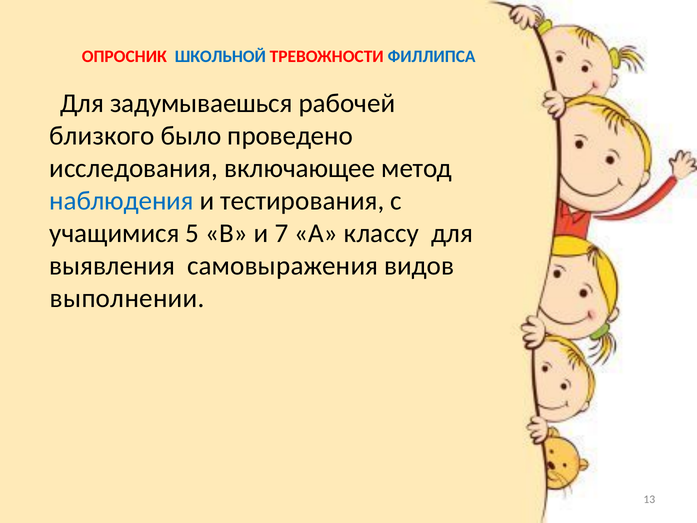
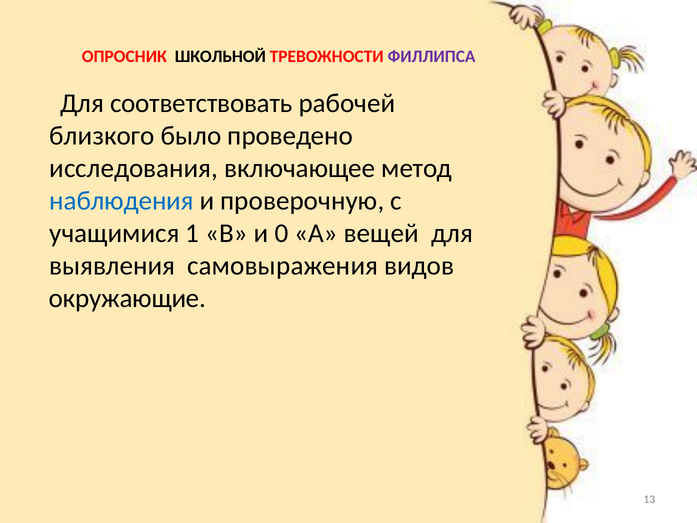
ШКОЛЬНОЙ colour: blue -> black (220, 56)
ФИЛЛИПСА colour: blue -> purple (432, 56)
задумываешься: задумываешься -> соответствовать (201, 103)
тестирования: тестирования -> проверочную (302, 201)
5: 5 -> 1 (192, 233)
7: 7 -> 0 (281, 233)
классу: классу -> вещей (381, 233)
выполнении: выполнении -> окружающие (127, 298)
